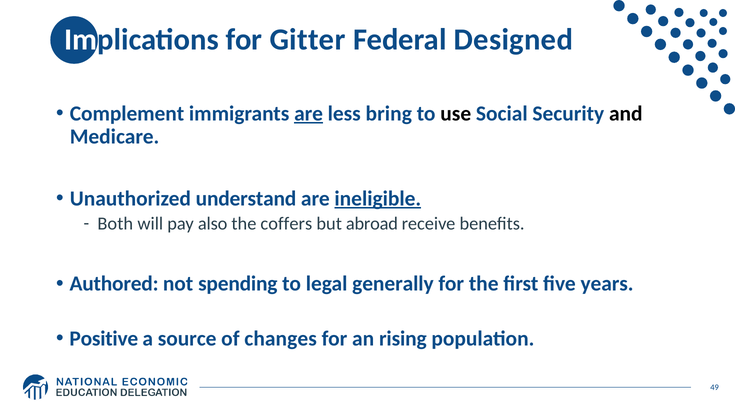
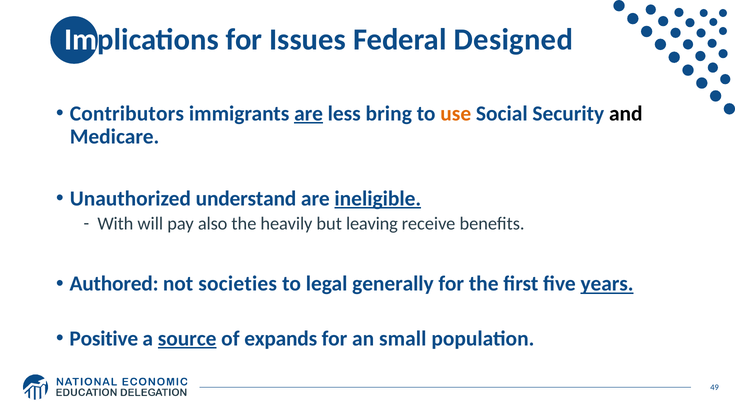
Gitter: Gitter -> Issues (308, 40)
Complement: Complement -> Contributors (127, 113)
use colour: black -> orange (456, 113)
Both: Both -> With (115, 224)
coffers: coffers -> heavily (286, 224)
abroad: abroad -> leaving (372, 224)
spending: spending -> societies (238, 284)
years underline: none -> present (607, 284)
source underline: none -> present (187, 338)
changes: changes -> expands (281, 338)
rising: rising -> small (403, 338)
